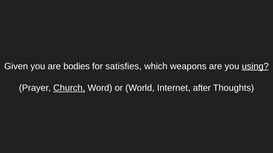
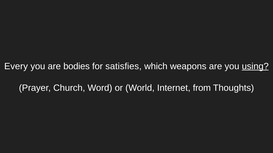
Given: Given -> Every (16, 66)
Church underline: present -> none (69, 88)
after: after -> from (202, 88)
